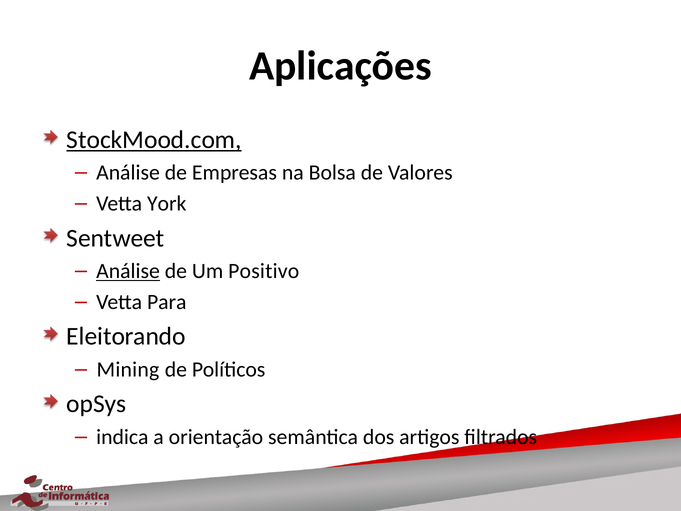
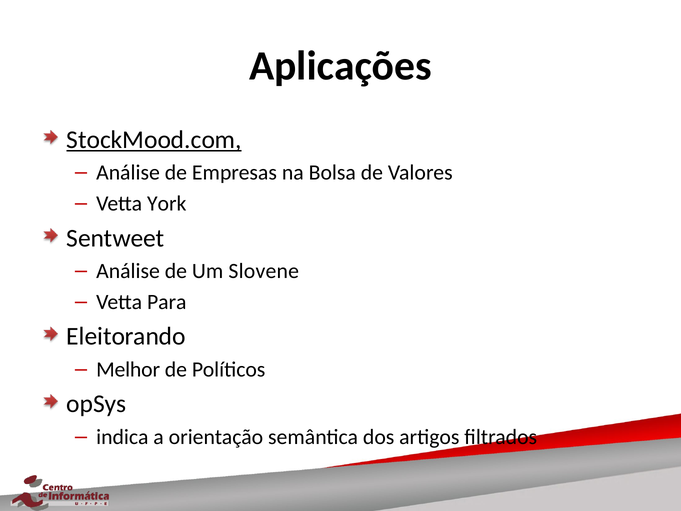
Análise underline: present -> none (128, 271)
Positivo: Positivo -> Slovene (264, 271)
Mining: Mining -> Melhor (128, 369)
